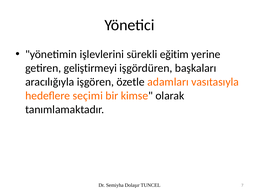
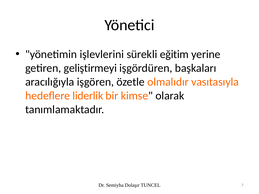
adamları: adamları -> olmalıdır (168, 82)
seçimi: seçimi -> liderlik (88, 96)
